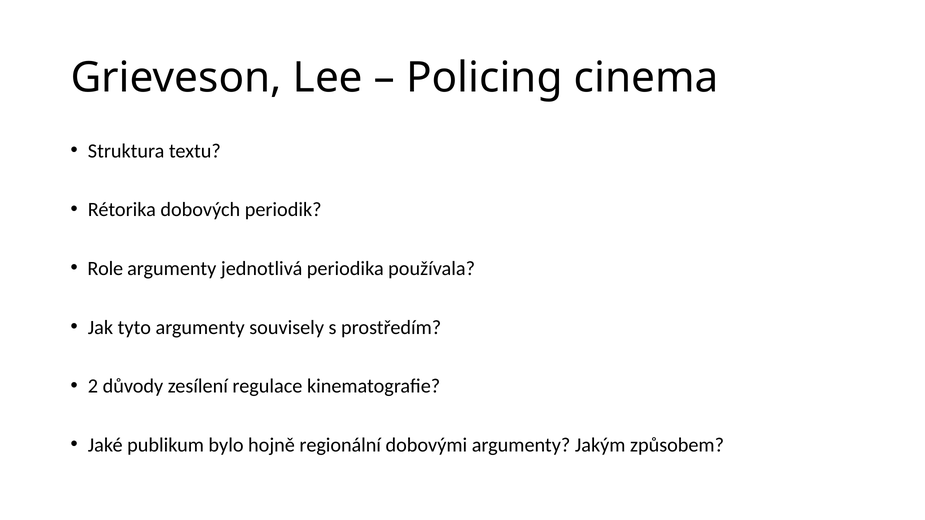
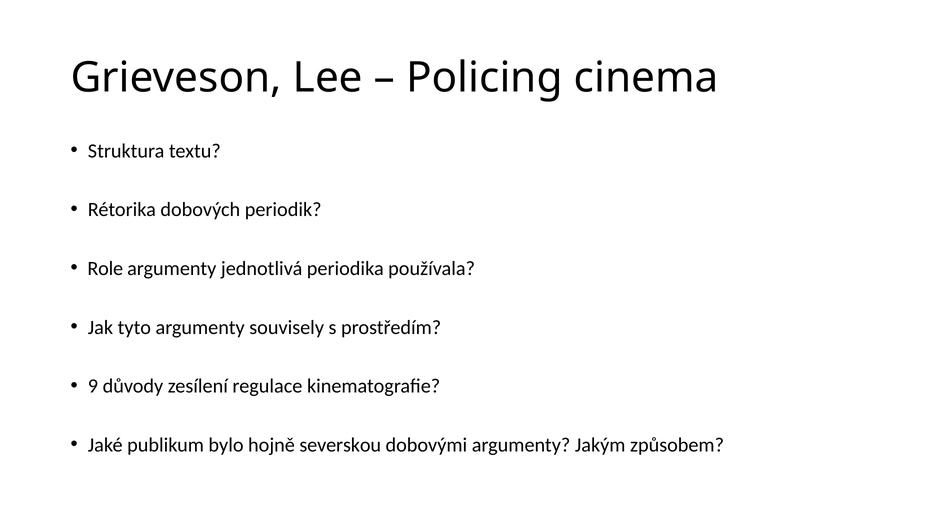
2: 2 -> 9 (93, 386)
regionální: regionální -> severskou (340, 445)
